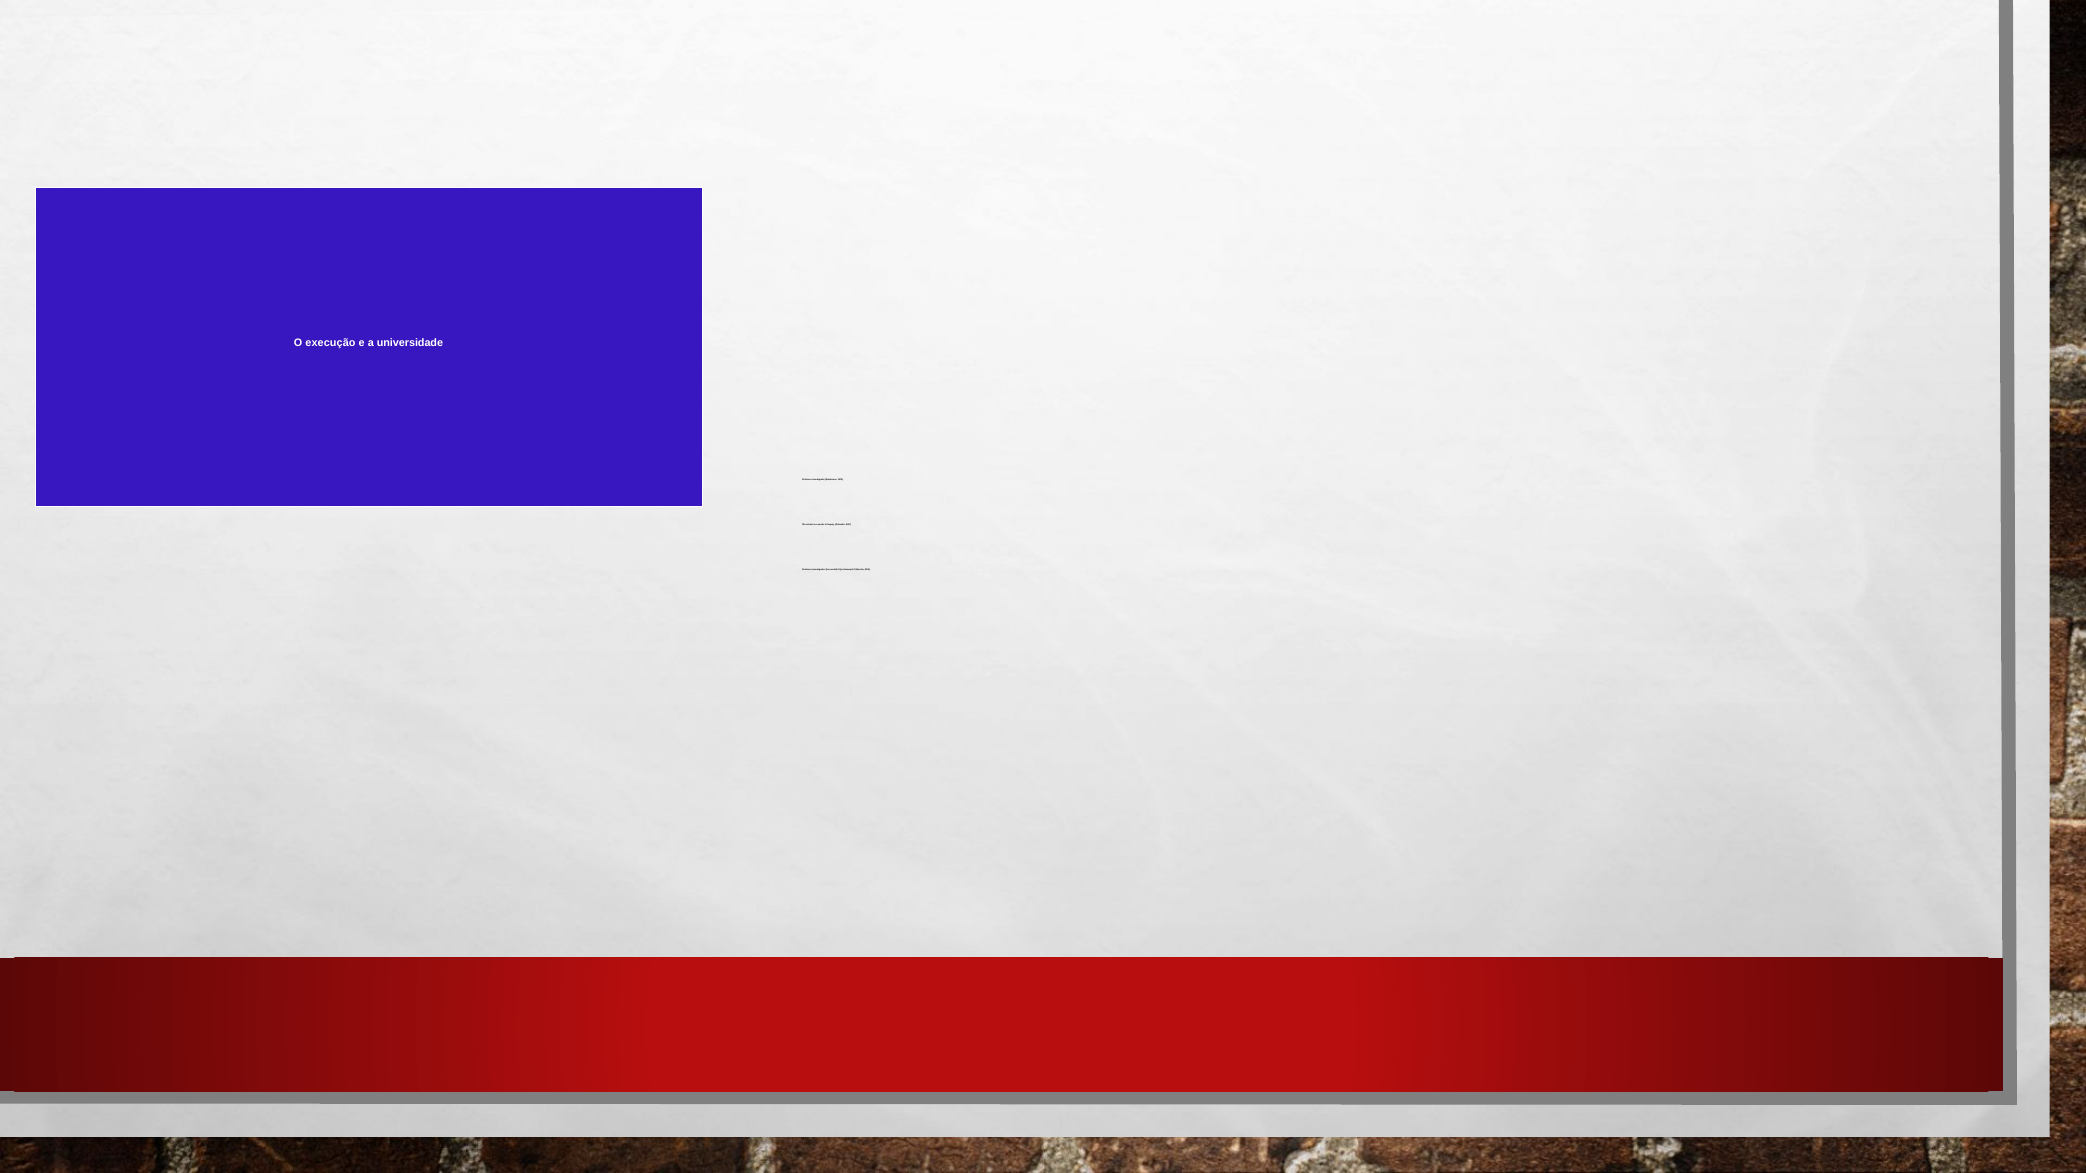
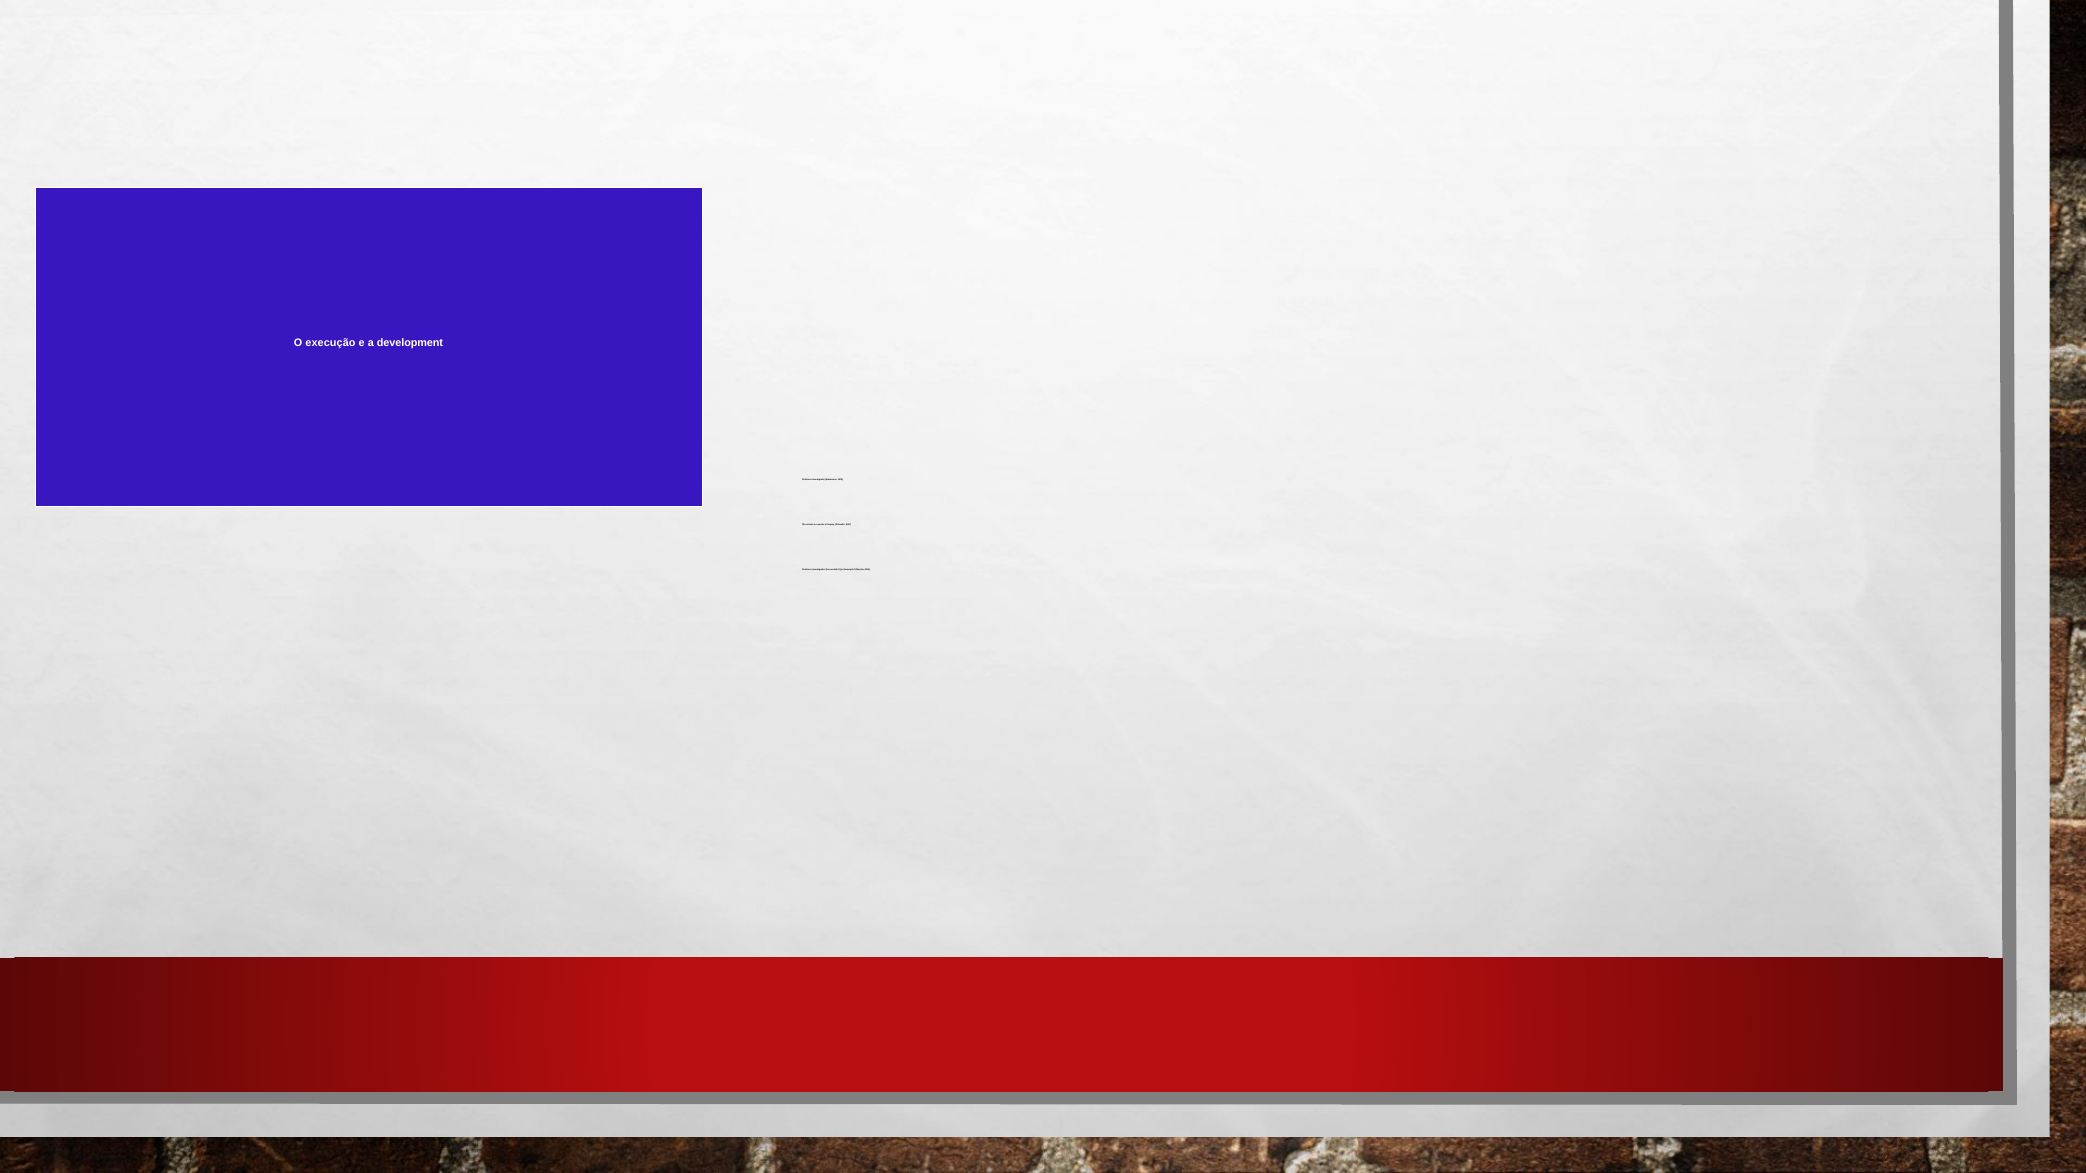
universidade: universidade -> development (410, 343)
